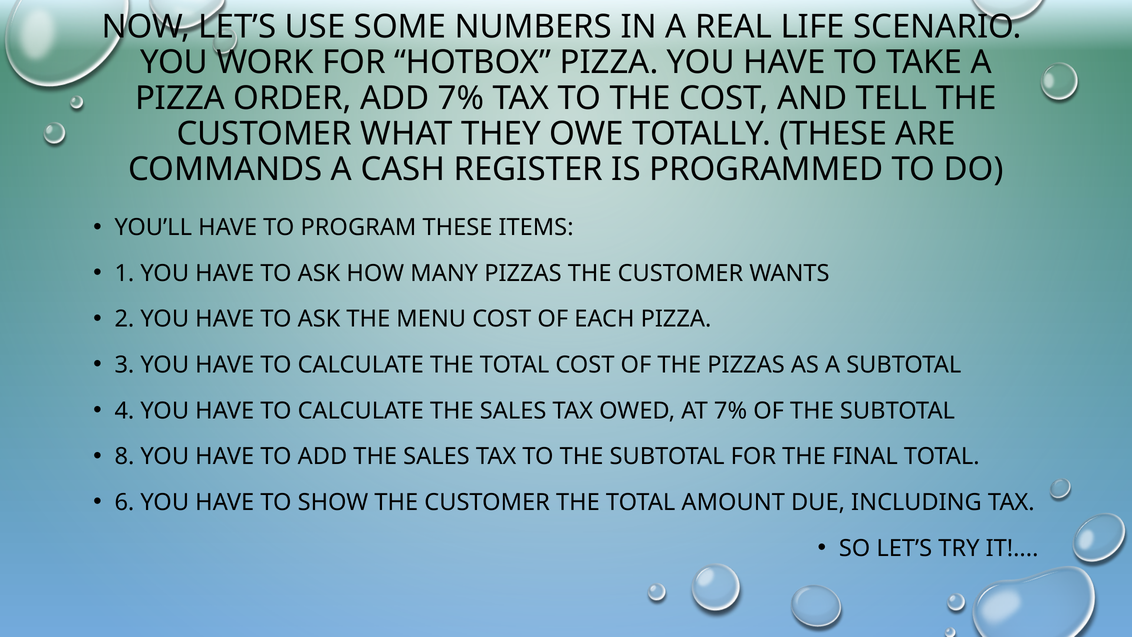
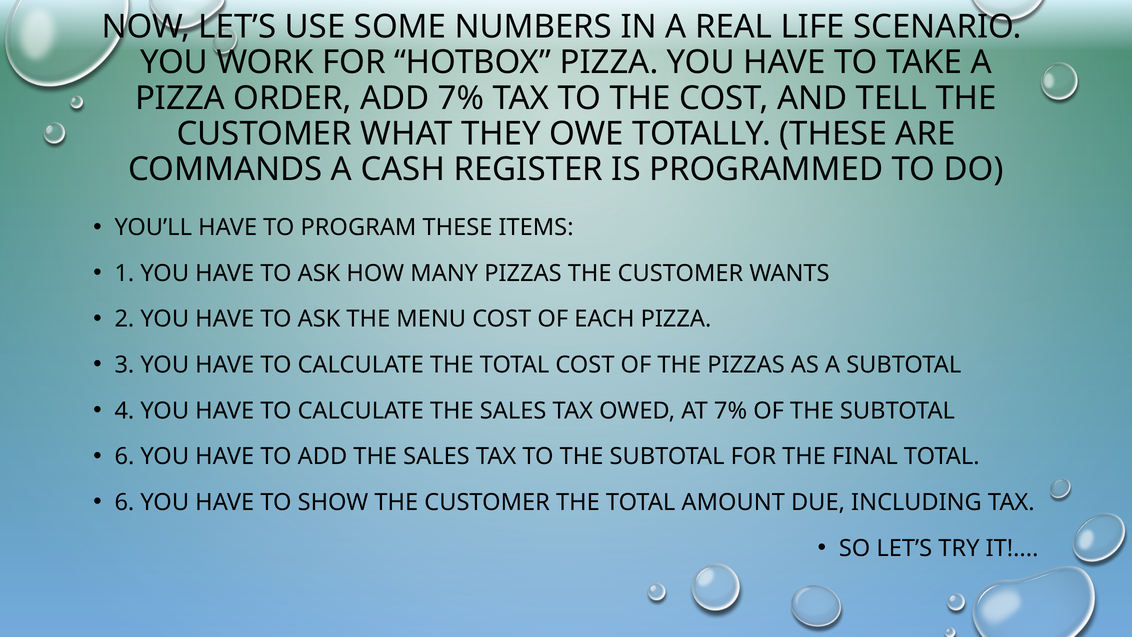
8: 8 -> 6 (124, 456)
